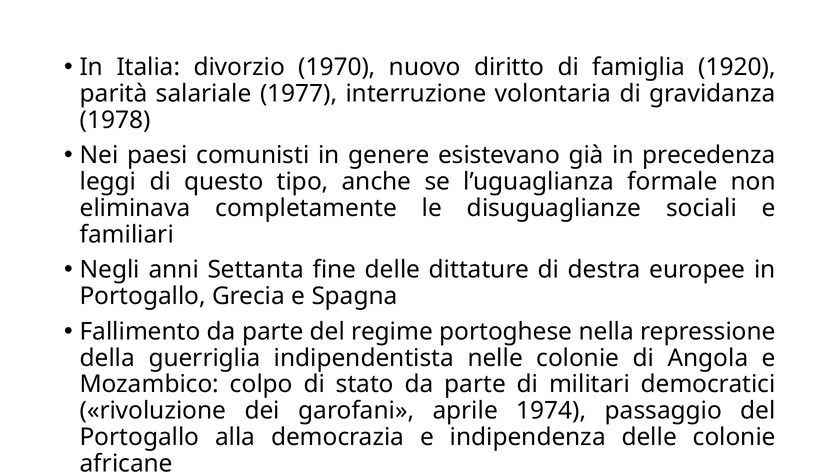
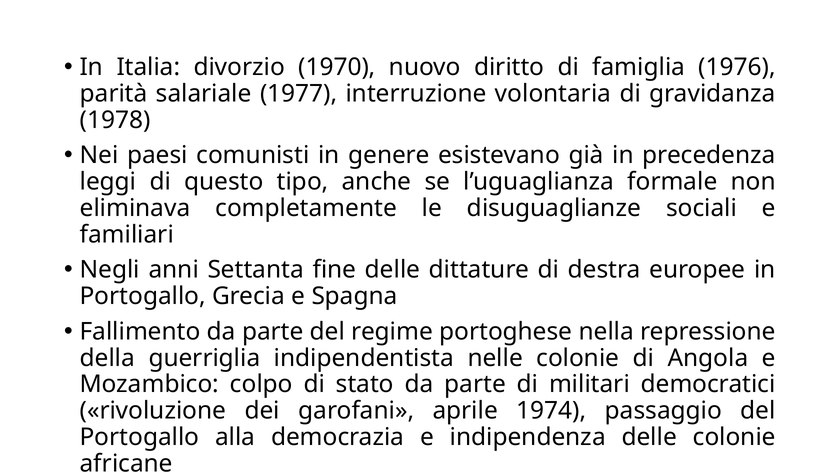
1920: 1920 -> 1976 (737, 67)
